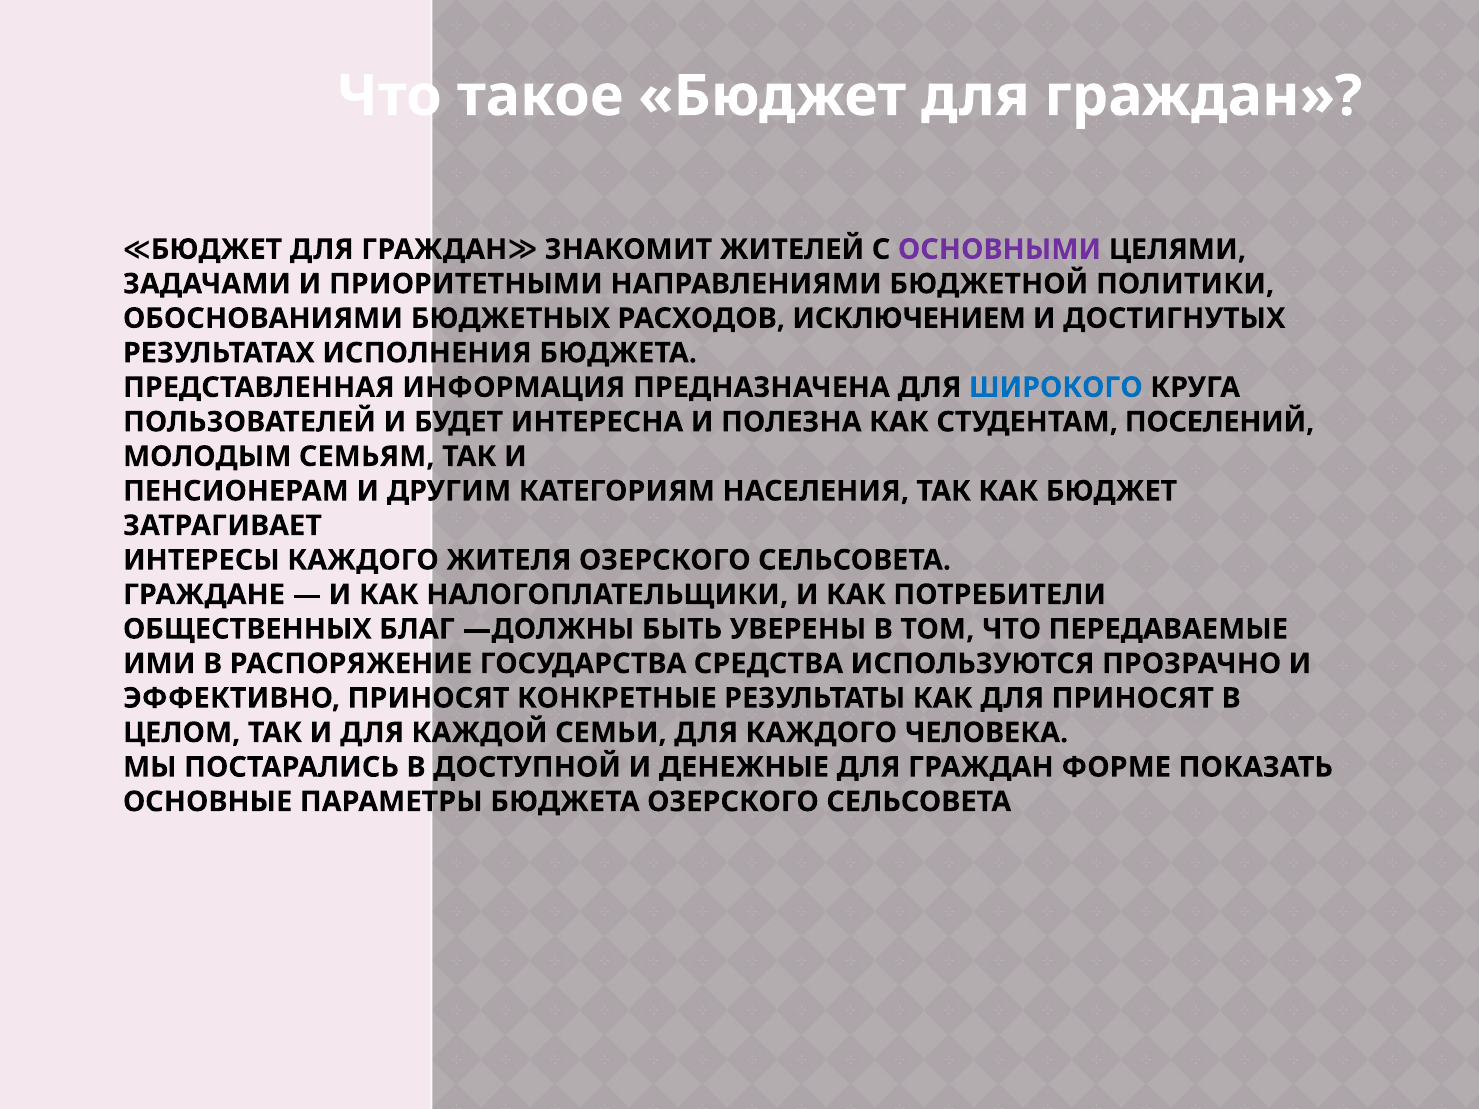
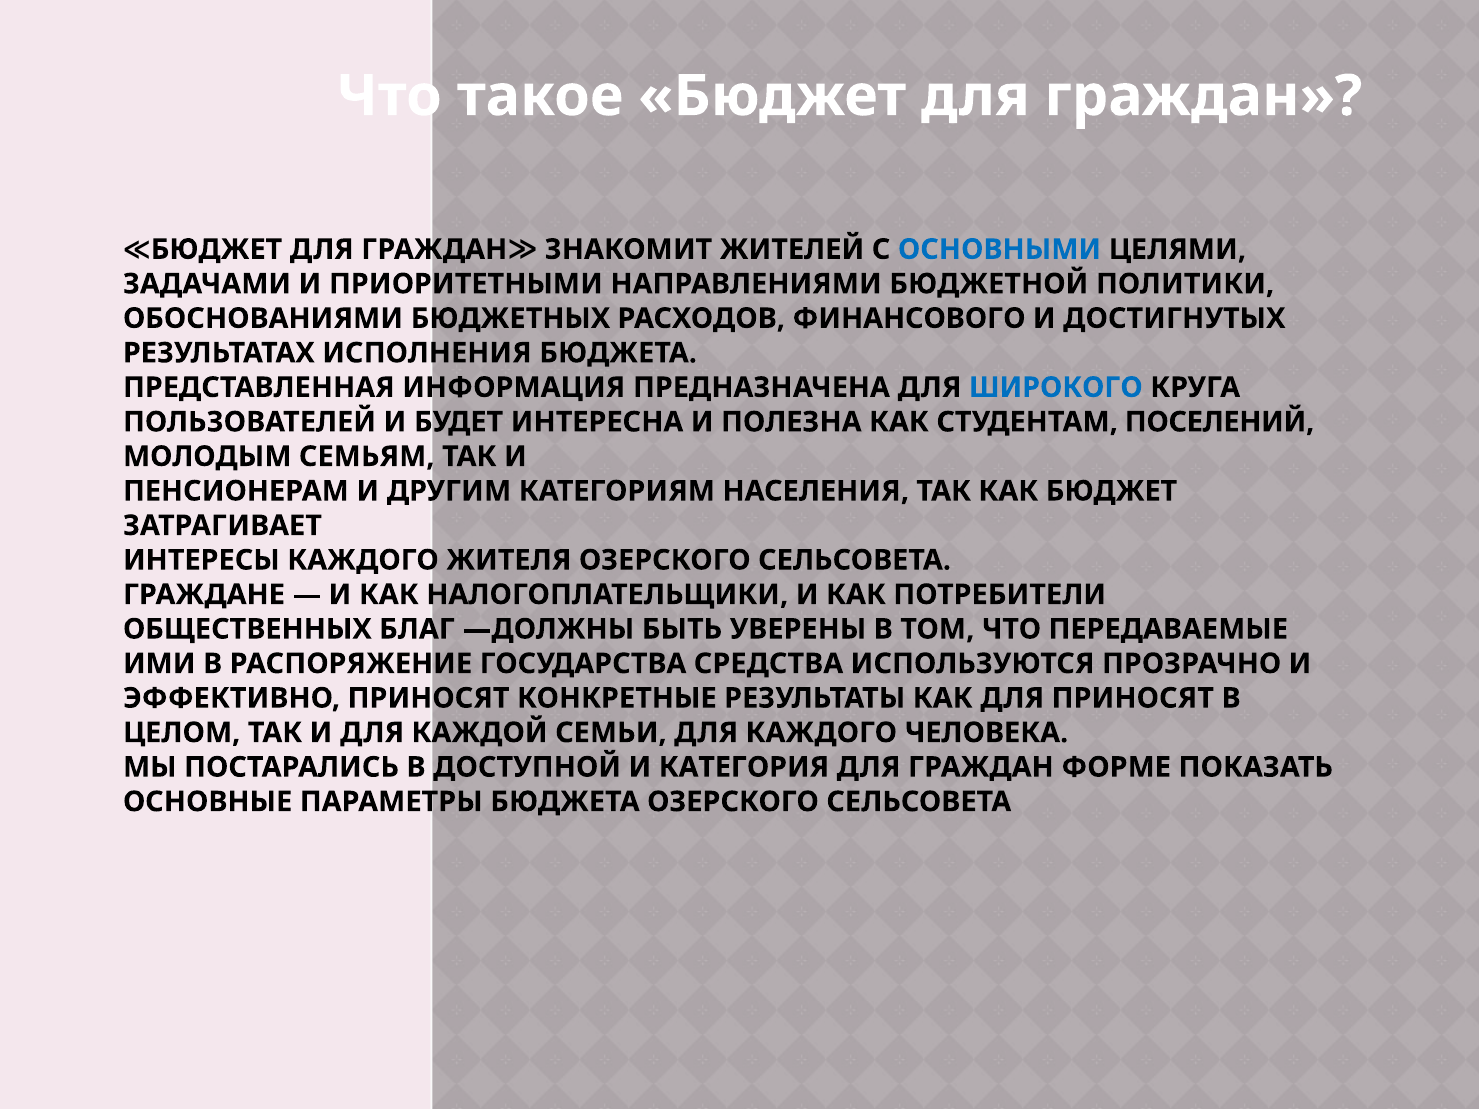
ОСНОВНЫМИ colour: purple -> blue (1000, 249)
ИСКЛЮЧЕНИЕМ: ИСКЛЮЧЕНИЕМ -> ФИНАНСОВОГО (909, 319)
ДЕНЕЖНЫЕ: ДЕНЕЖНЫЕ -> КАТЕГОРИЯ (744, 767)
